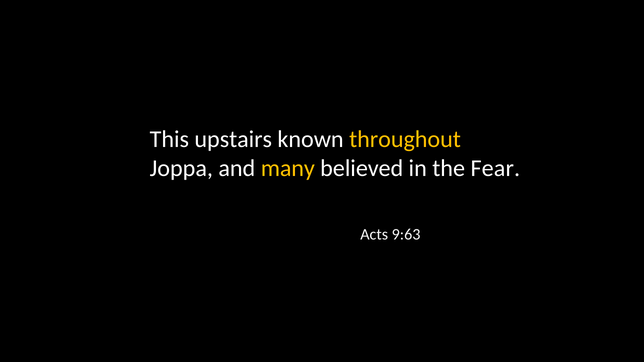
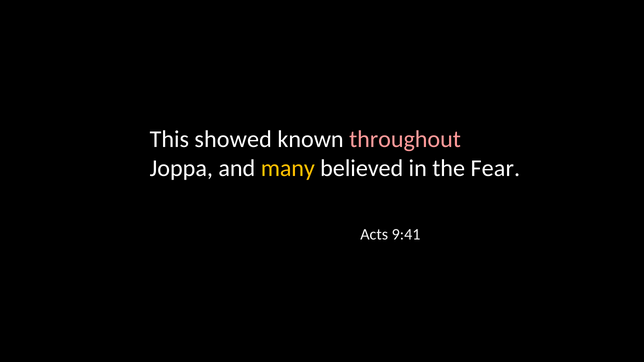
upstairs: upstairs -> showed (233, 139)
throughout colour: yellow -> pink (405, 139)
9:63: 9:63 -> 9:41 (406, 235)
